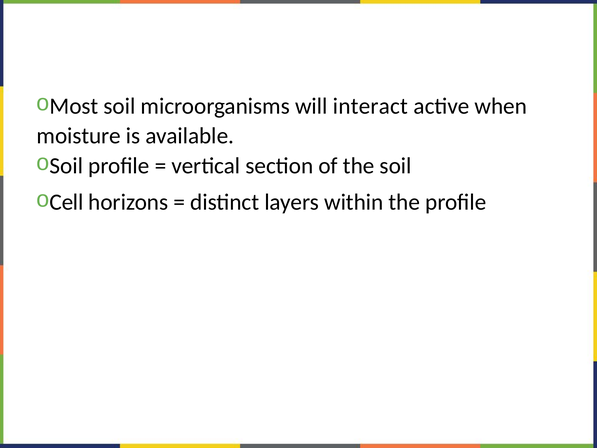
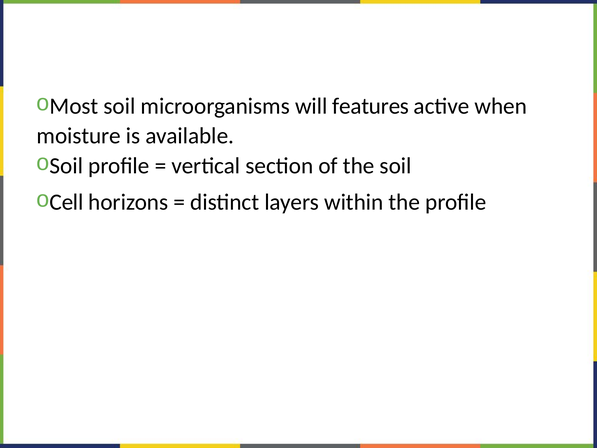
interact: interact -> features (371, 106)
